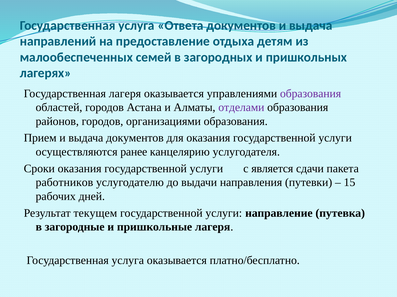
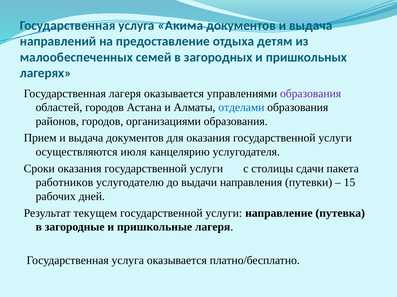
Ответа: Ответа -> Акима (180, 26)
отделами colour: purple -> blue (241, 108)
ранее: ранее -> июля (134, 152)
является: является -> столицы (272, 169)
